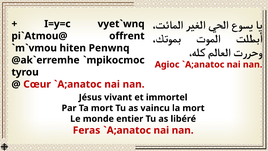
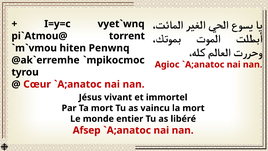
offrent: offrent -> torrent (127, 36)
Feras: Feras -> Afsep (87, 130)
